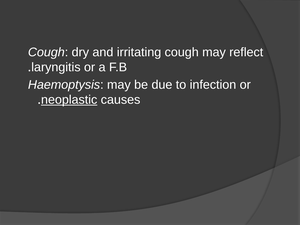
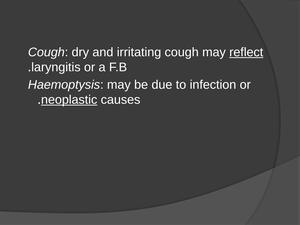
reflect underline: none -> present (246, 52)
